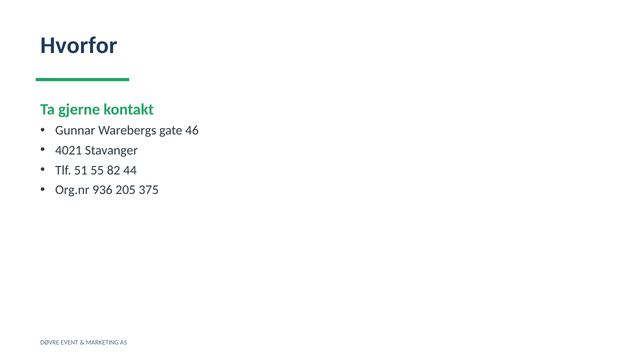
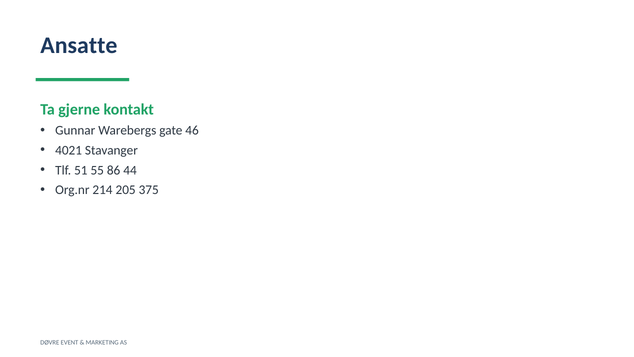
Hvorfor: Hvorfor -> Ansatte (79, 45)
82: 82 -> 86 (114, 170)
936: 936 -> 214 (103, 190)
